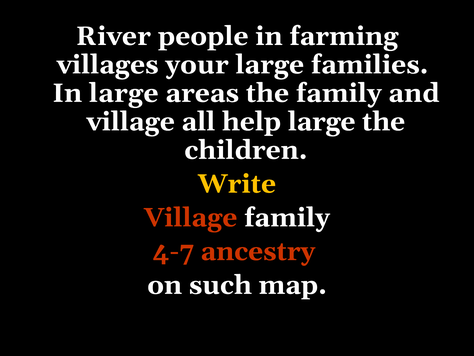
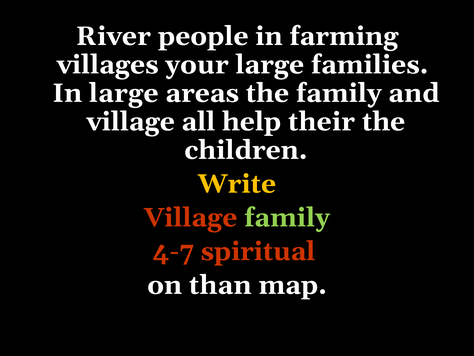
help large: large -> their (321, 121)
family colour: white -> light green (287, 217)
ancestry: ancestry -> spiritual (258, 251)
such: such -> than (220, 285)
